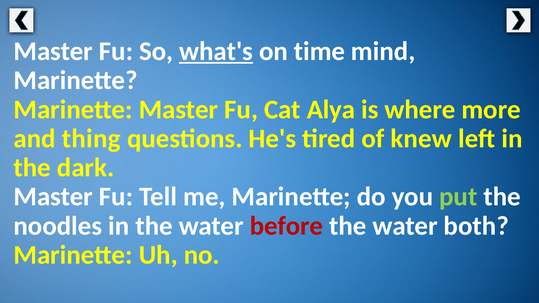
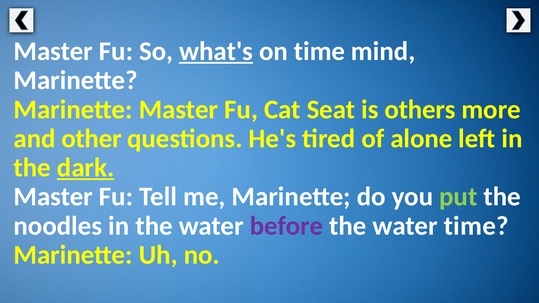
Alya: Alya -> Seat (331, 110)
where: where -> others (420, 110)
thing: thing -> other (91, 139)
knew: knew -> alone (421, 139)
dark underline: none -> present (86, 168)
before colour: red -> purple (287, 226)
water both: both -> time (476, 226)
